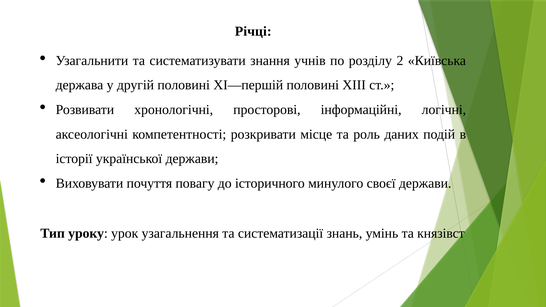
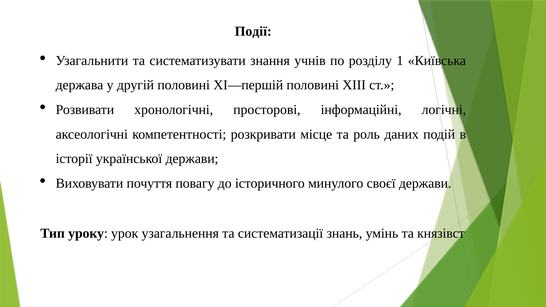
Річці: Річці -> Події (253, 31)
2: 2 -> 1 (400, 61)
